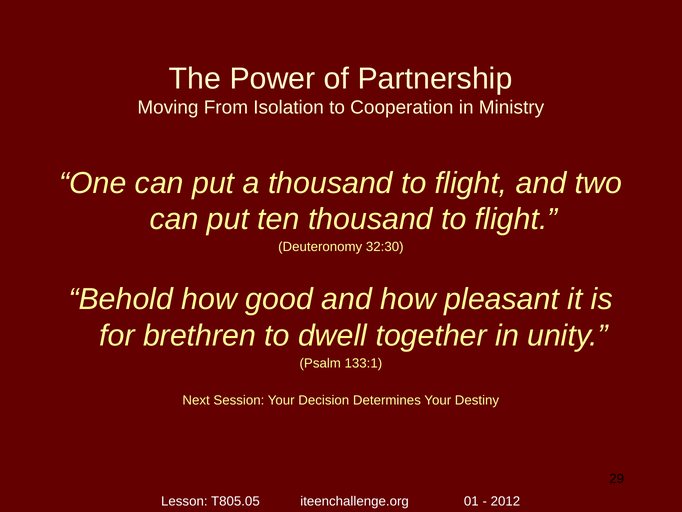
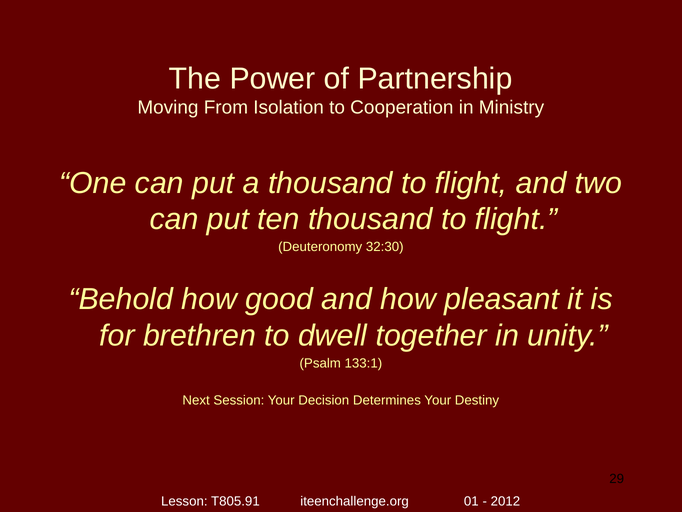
T805.05: T805.05 -> T805.91 (235, 501)
